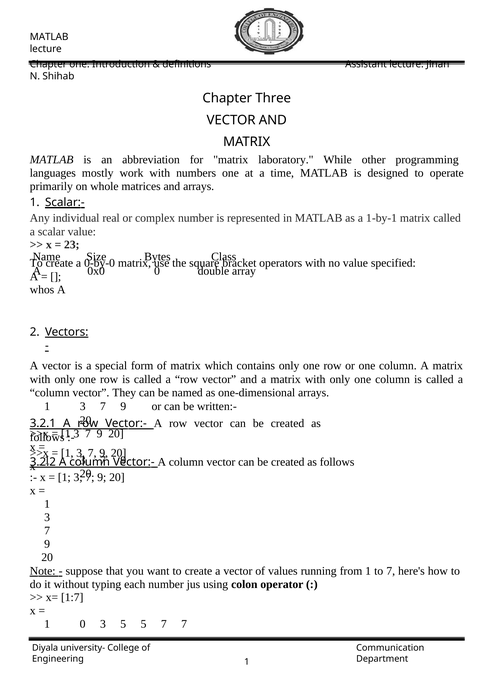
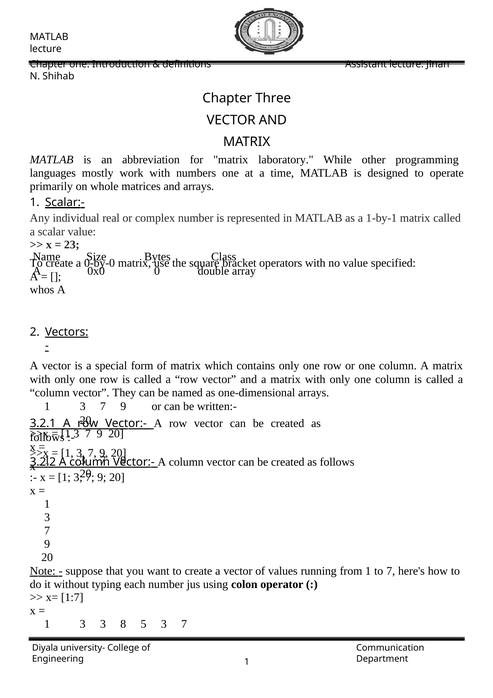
0: 0 -> 3 (83, 624)
3 5: 5 -> 8 (123, 624)
5 7: 7 -> 3 (164, 624)
